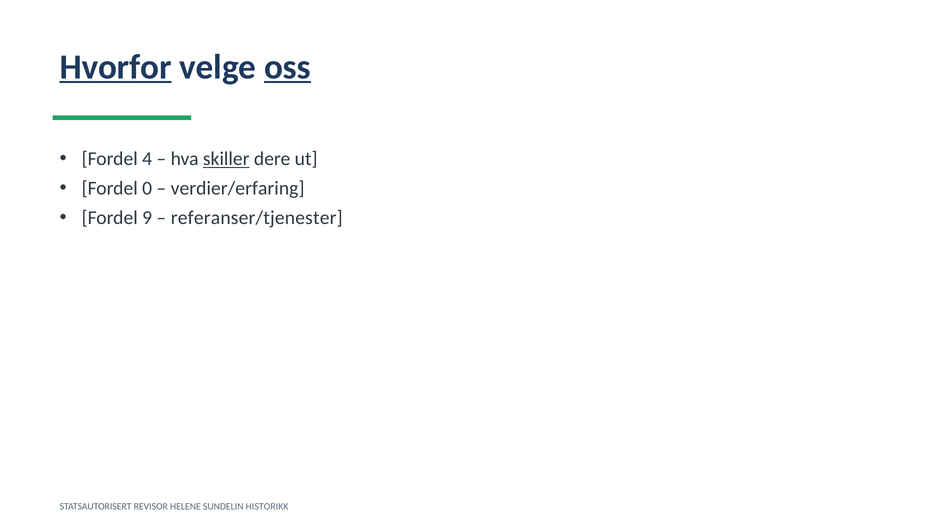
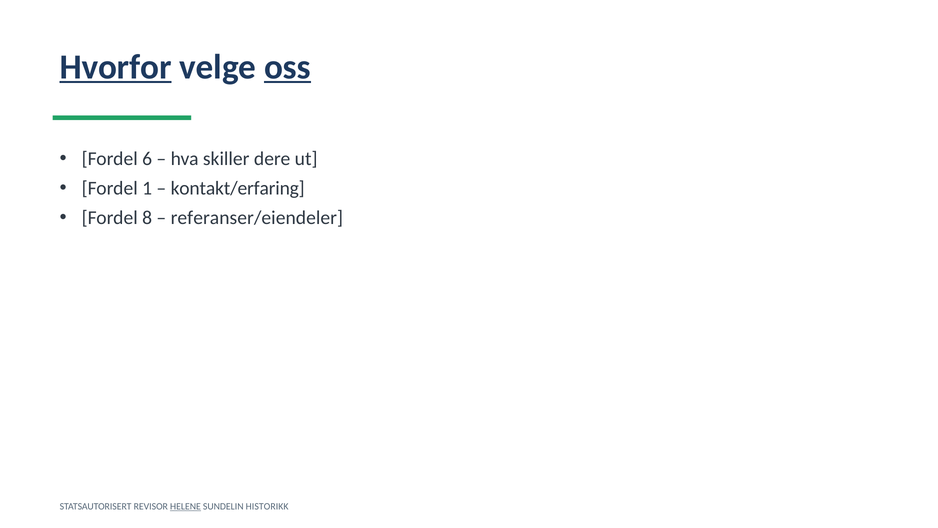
4: 4 -> 6 (147, 159)
skiller underline: present -> none (226, 159)
0: 0 -> 1 (147, 188)
verdier/erfaring: verdier/erfaring -> kontakt/erfaring (238, 188)
9: 9 -> 8 (147, 218)
referanser/tjenester: referanser/tjenester -> referanser/eiendeler (257, 218)
HELENE underline: none -> present (185, 506)
